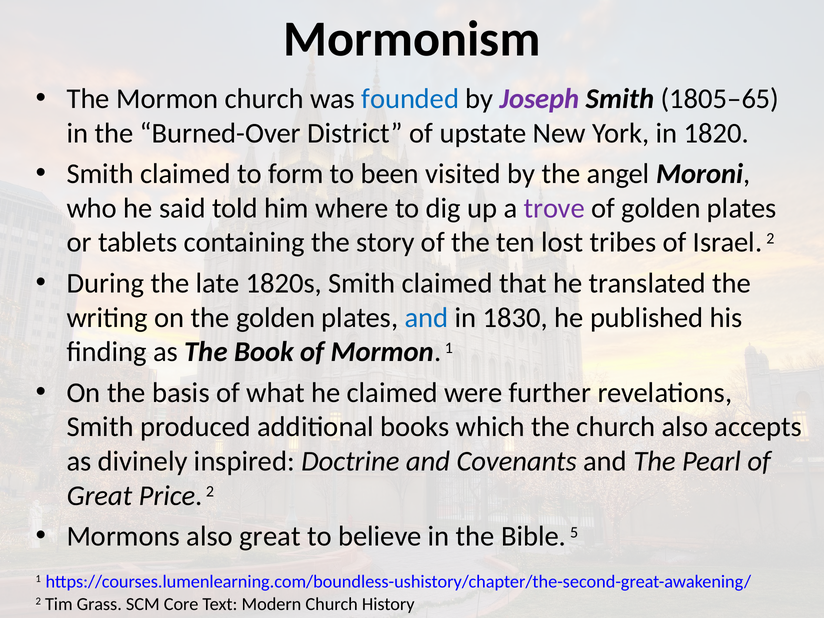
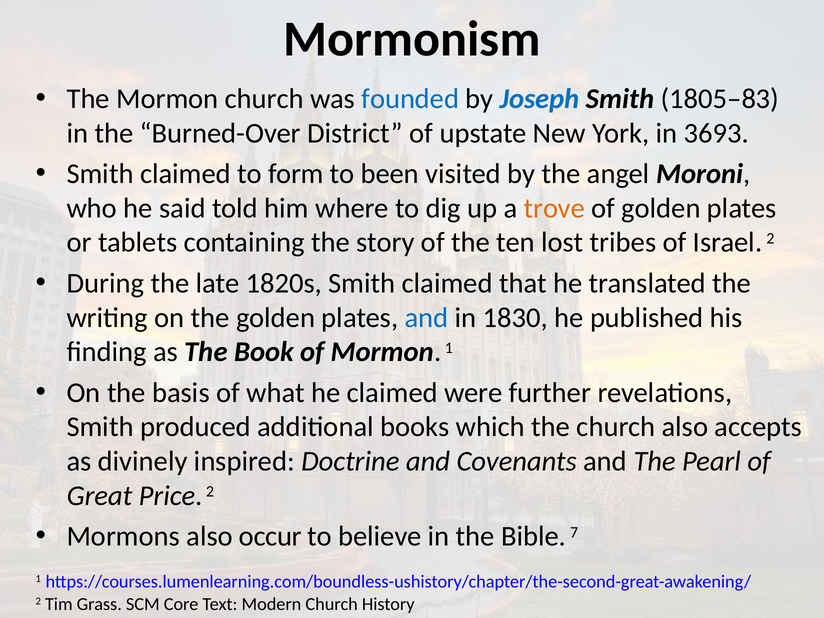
Joseph colour: purple -> blue (540, 99)
1805–65: 1805–65 -> 1805–83 (720, 99)
1820: 1820 -> 3693 (716, 133)
trove colour: purple -> orange (554, 208)
also great: great -> occur (270, 536)
5: 5 -> 7 (574, 532)
